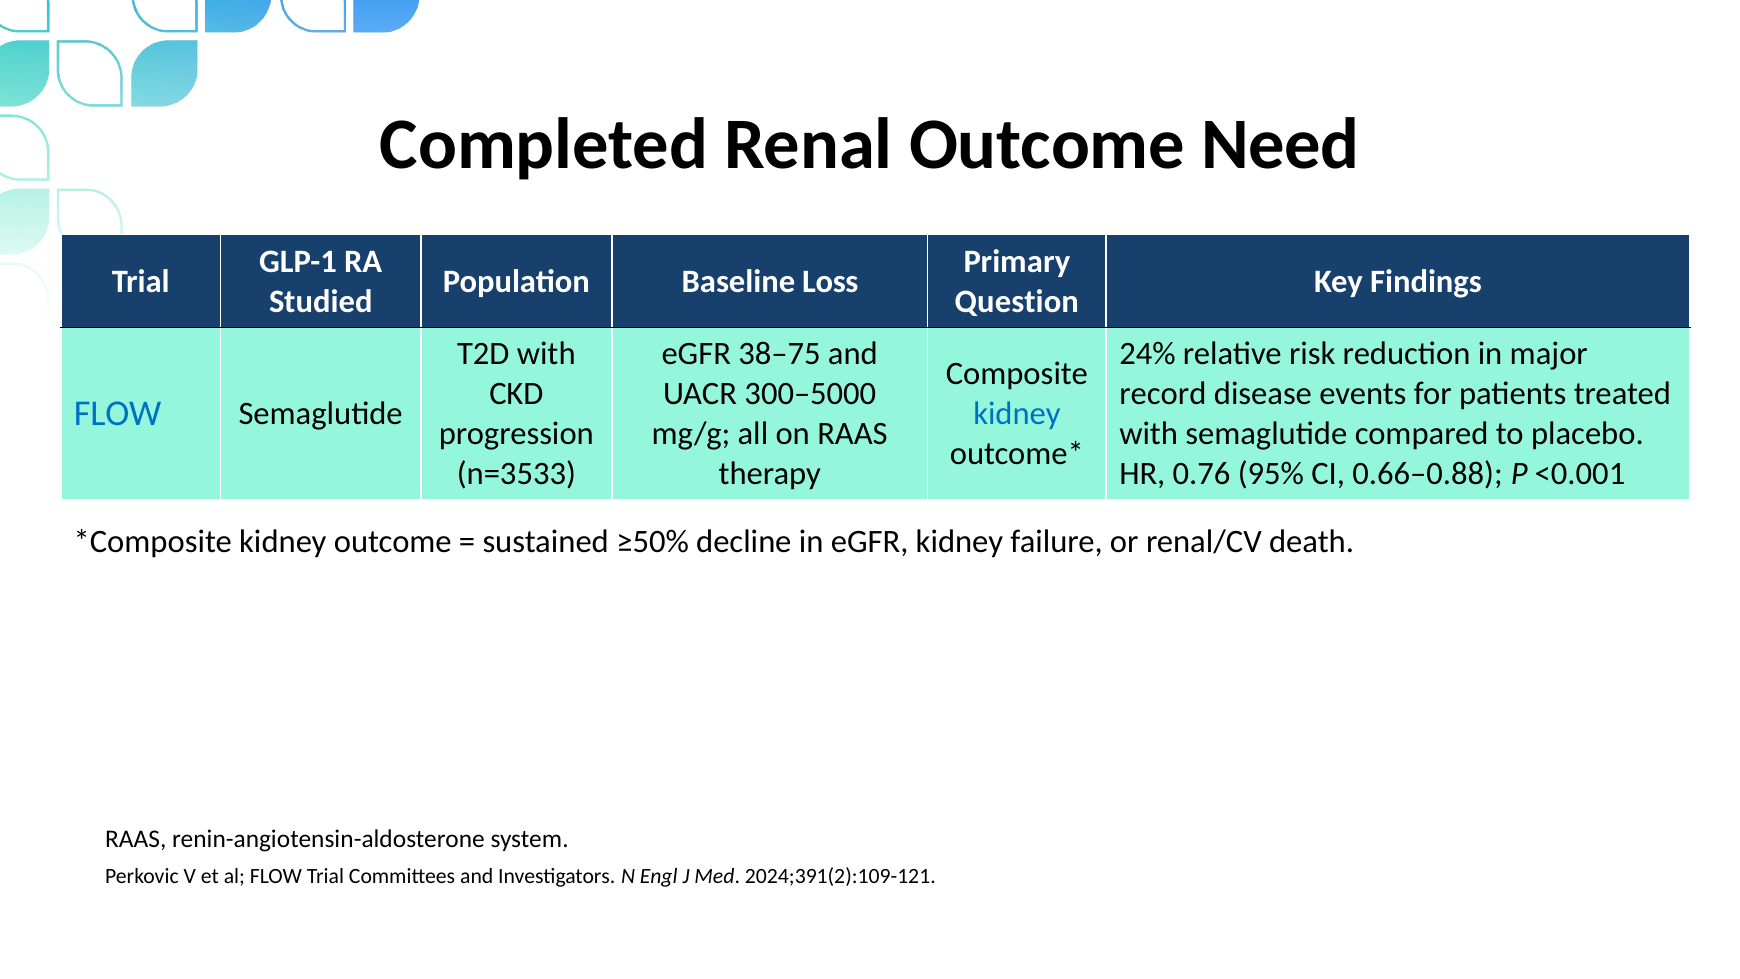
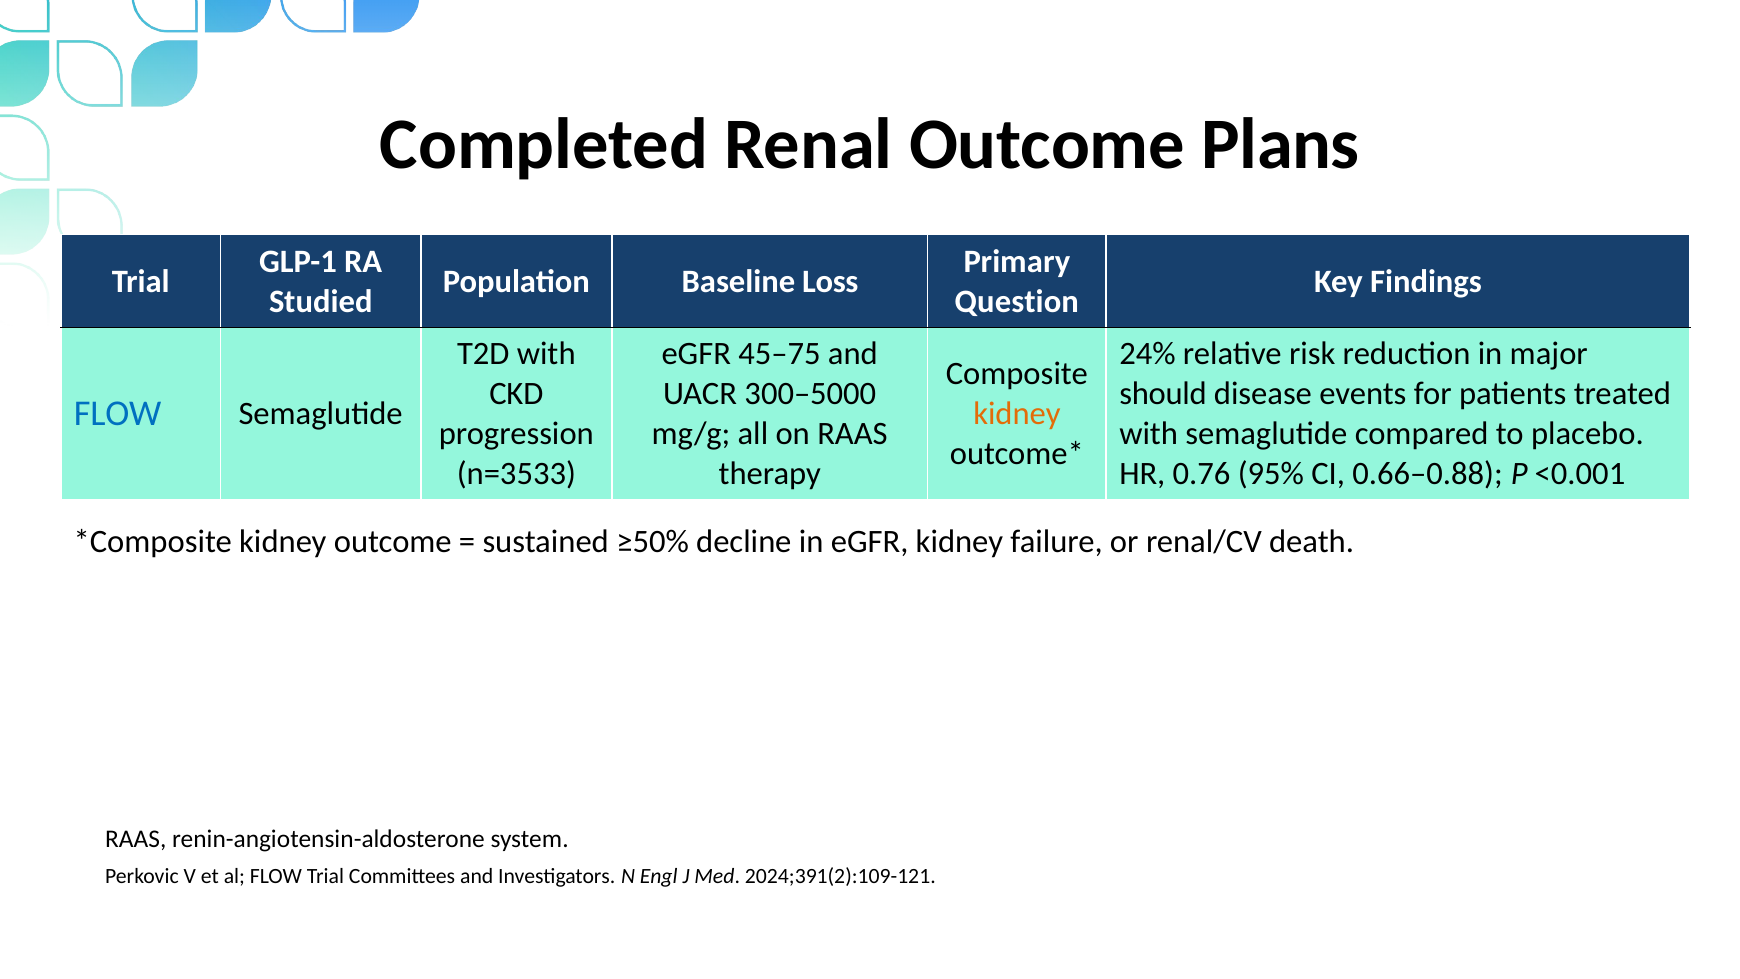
Need: Need -> Plans (1281, 145)
38–75: 38–75 -> 45–75 (779, 354)
record: record -> should (1163, 394)
kidney colour: blue -> orange (1017, 414)
